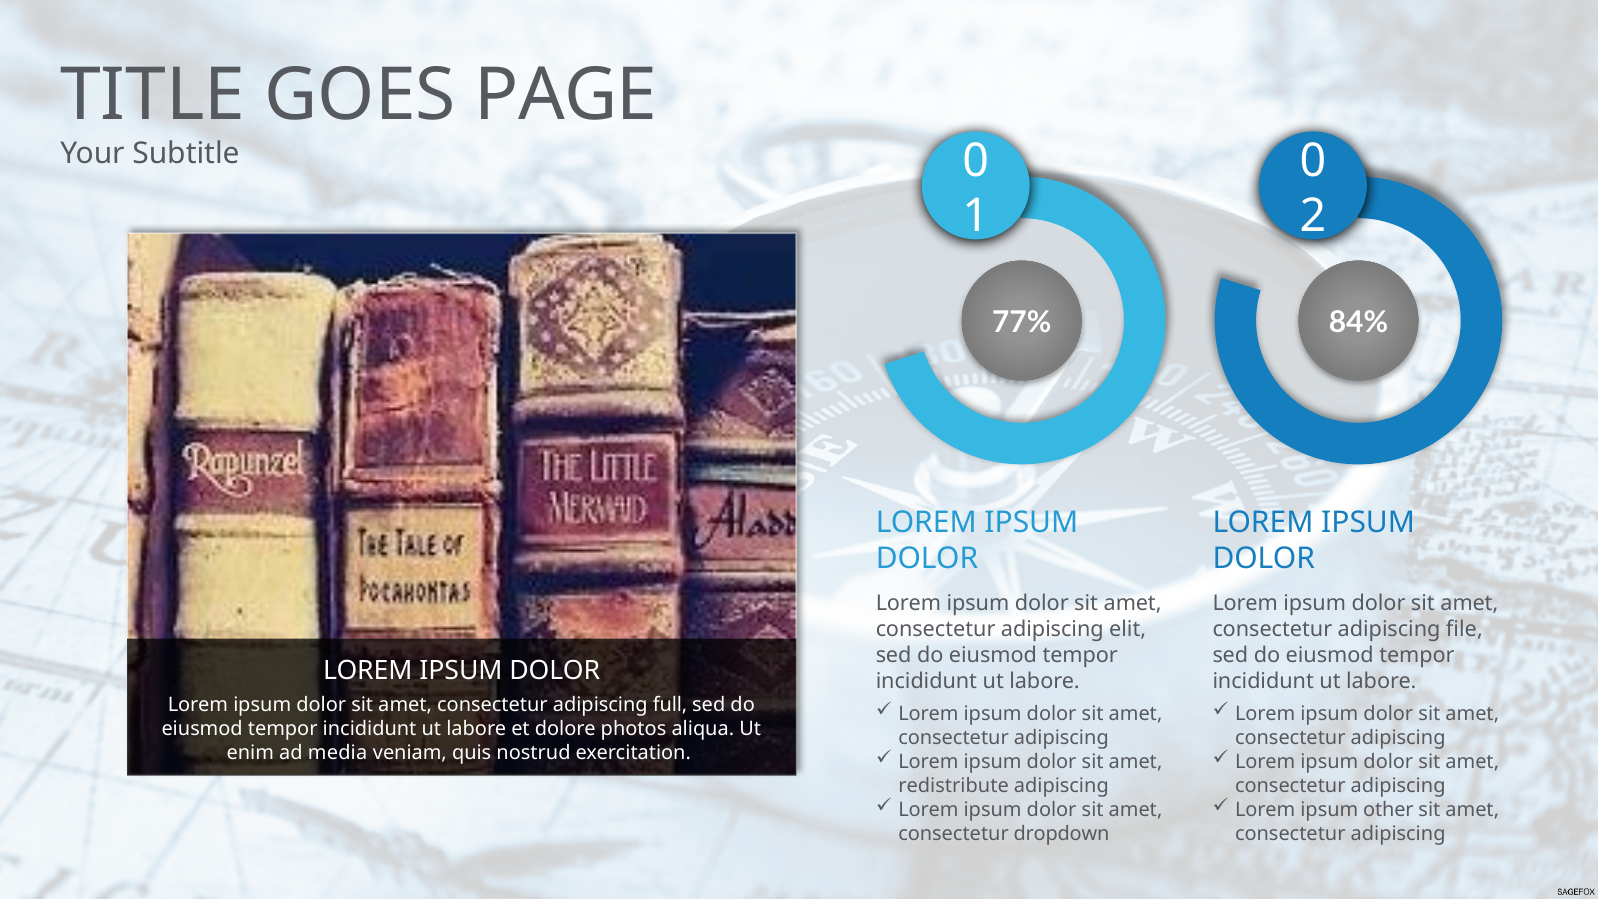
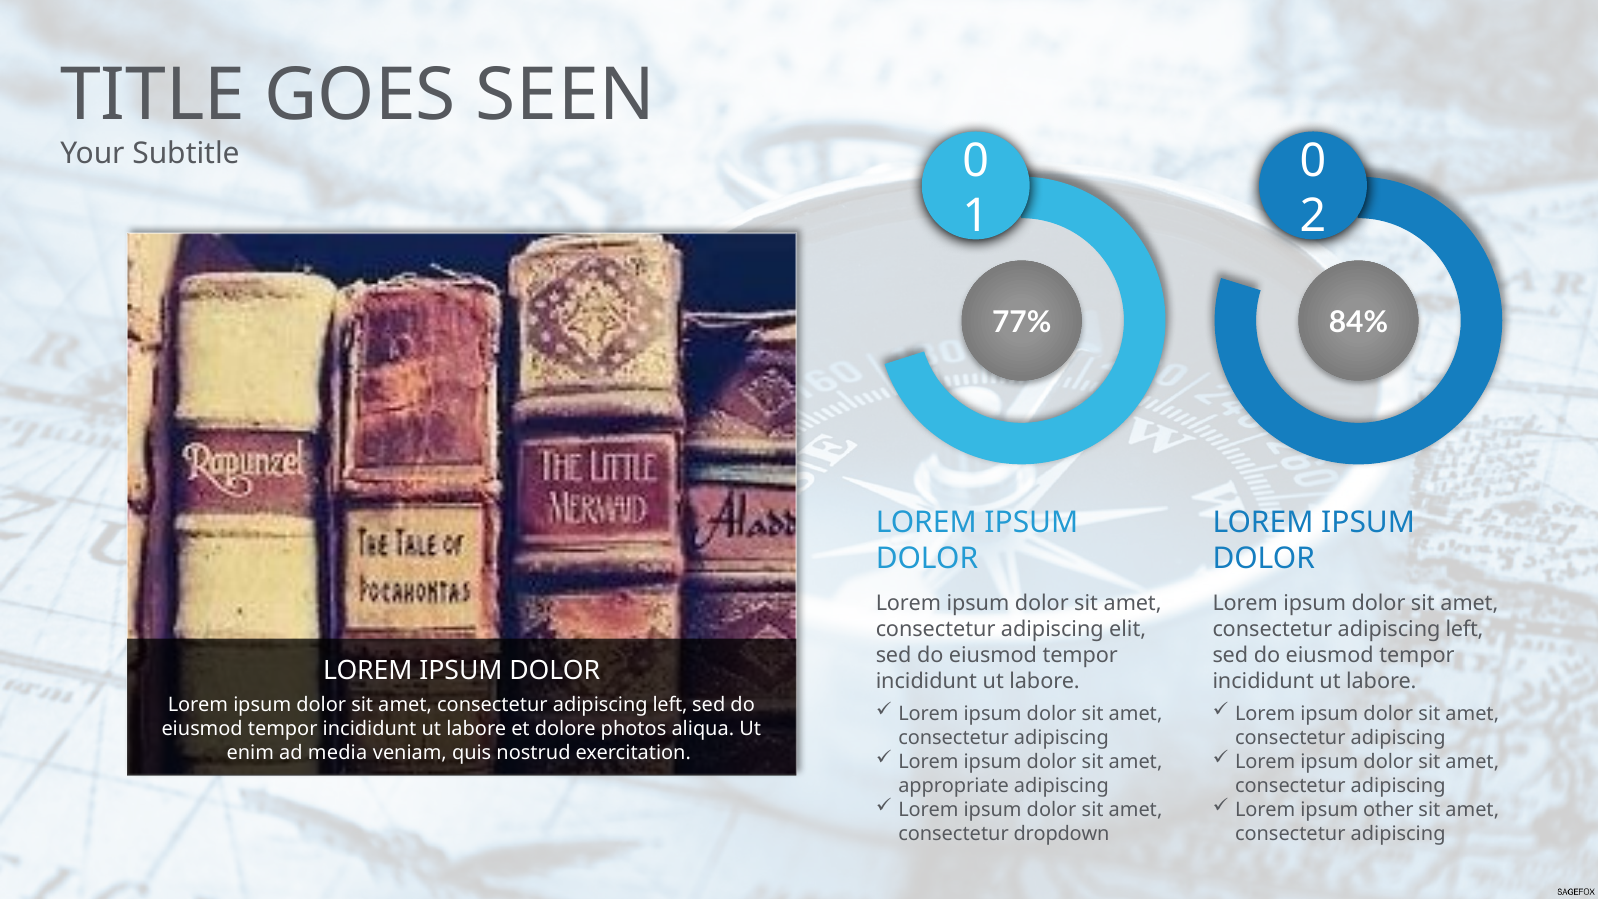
PAGE: PAGE -> SEEN (565, 95)
file: file -> left (1465, 629)
full: full -> left (670, 705)
redistribute: redistribute -> appropriate (954, 786)
